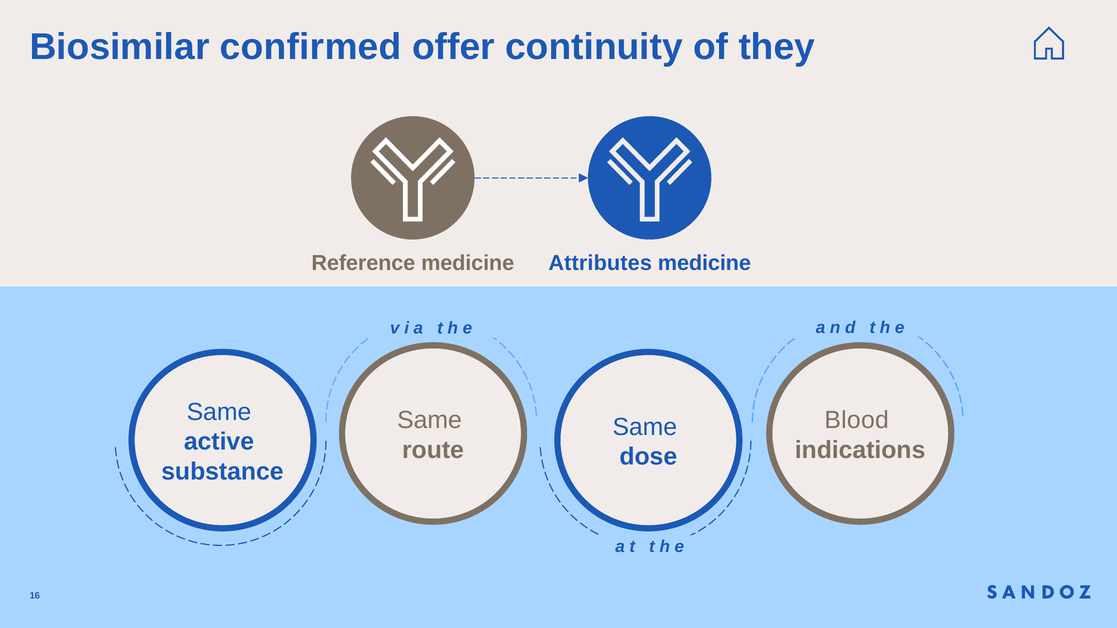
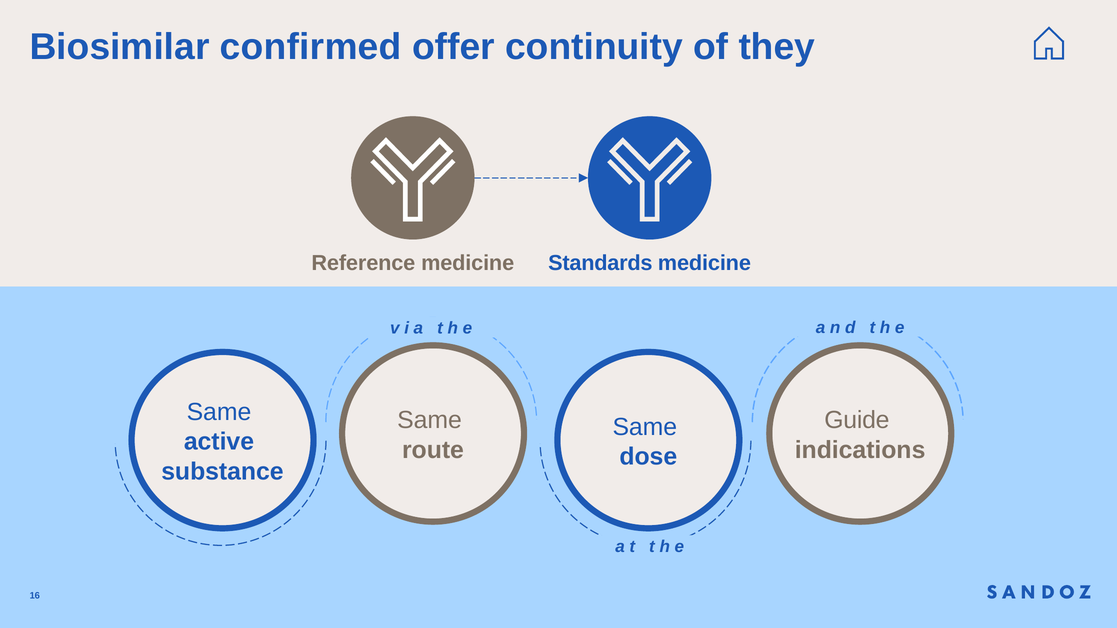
Attributes: Attributes -> Standards (600, 263)
Blood: Blood -> Guide (857, 421)
